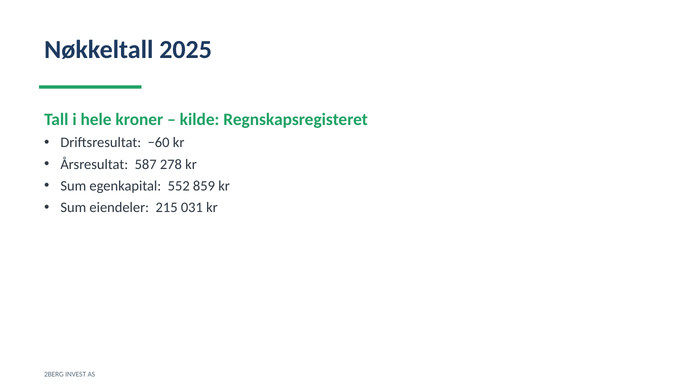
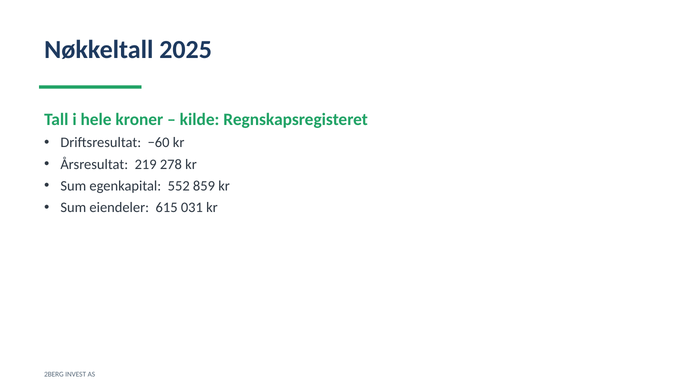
587: 587 -> 219 (146, 164)
215: 215 -> 615 (167, 208)
